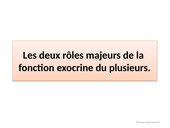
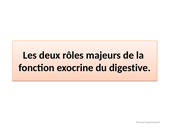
plusieurs: plusieurs -> digestive (130, 67)
